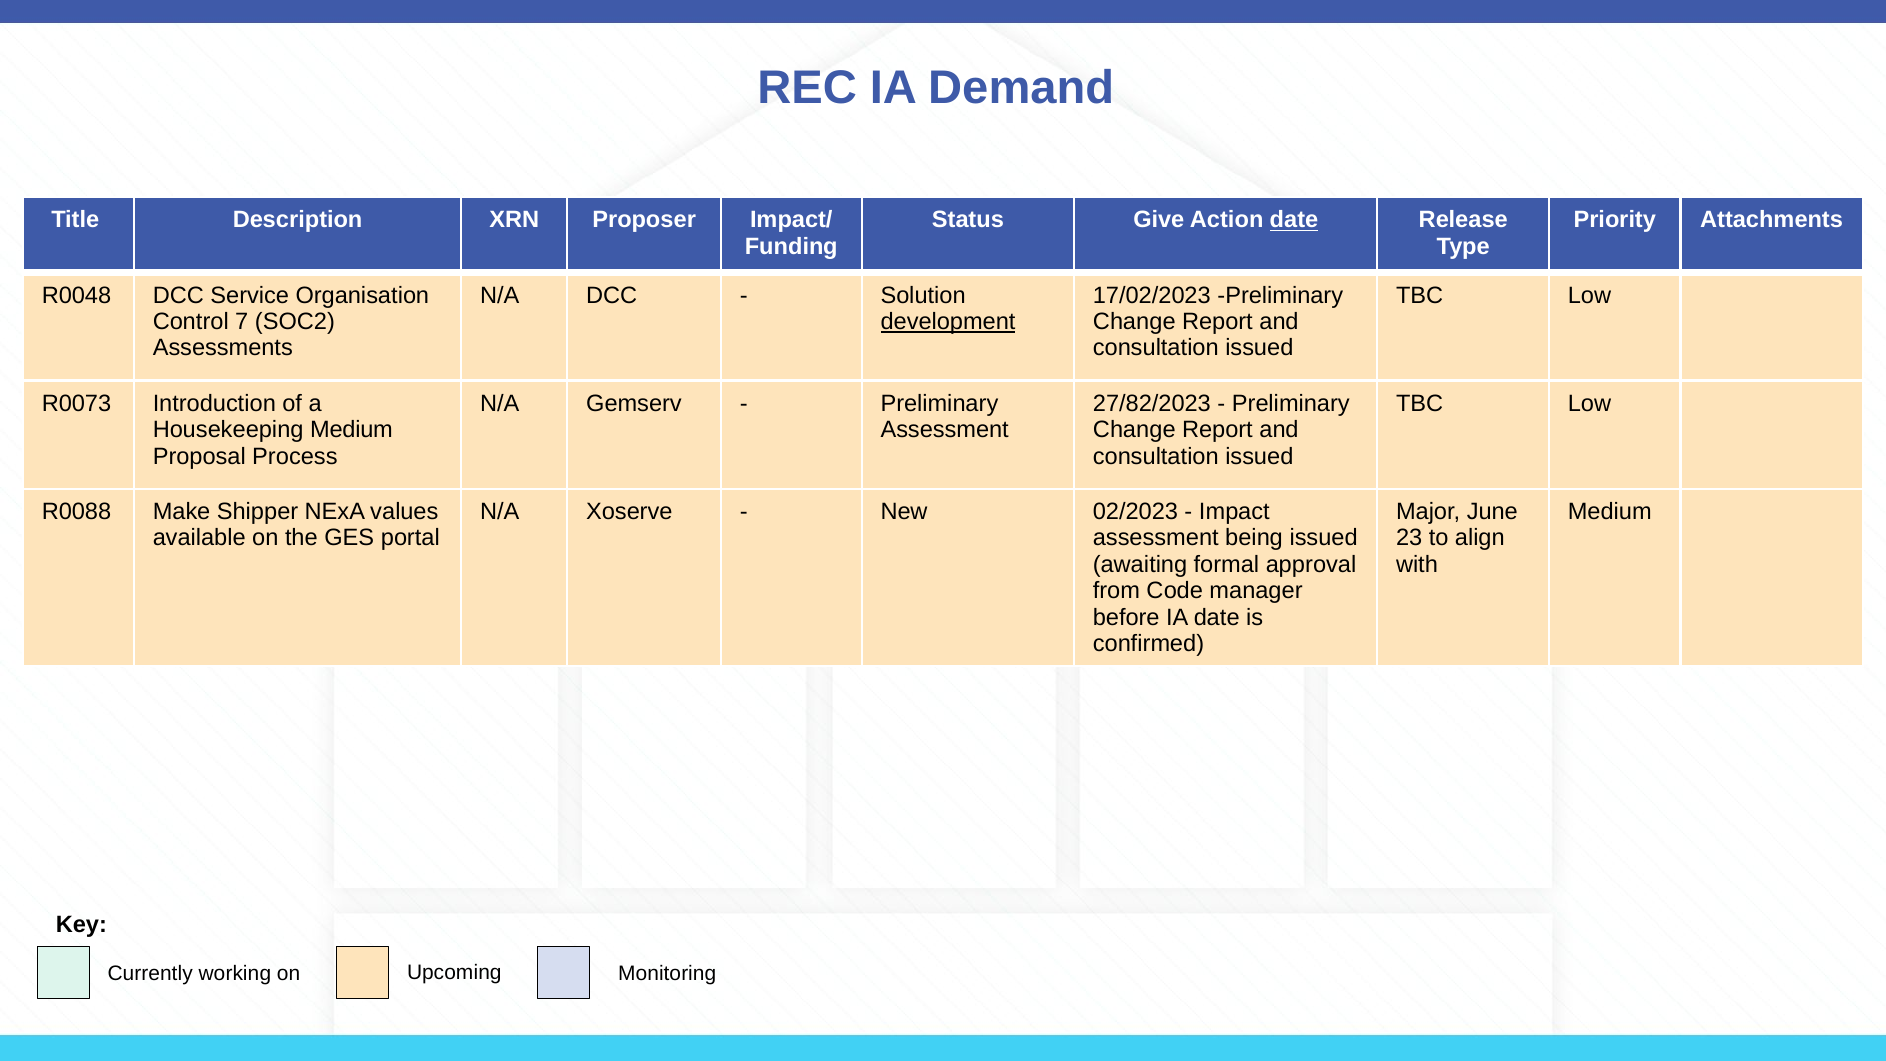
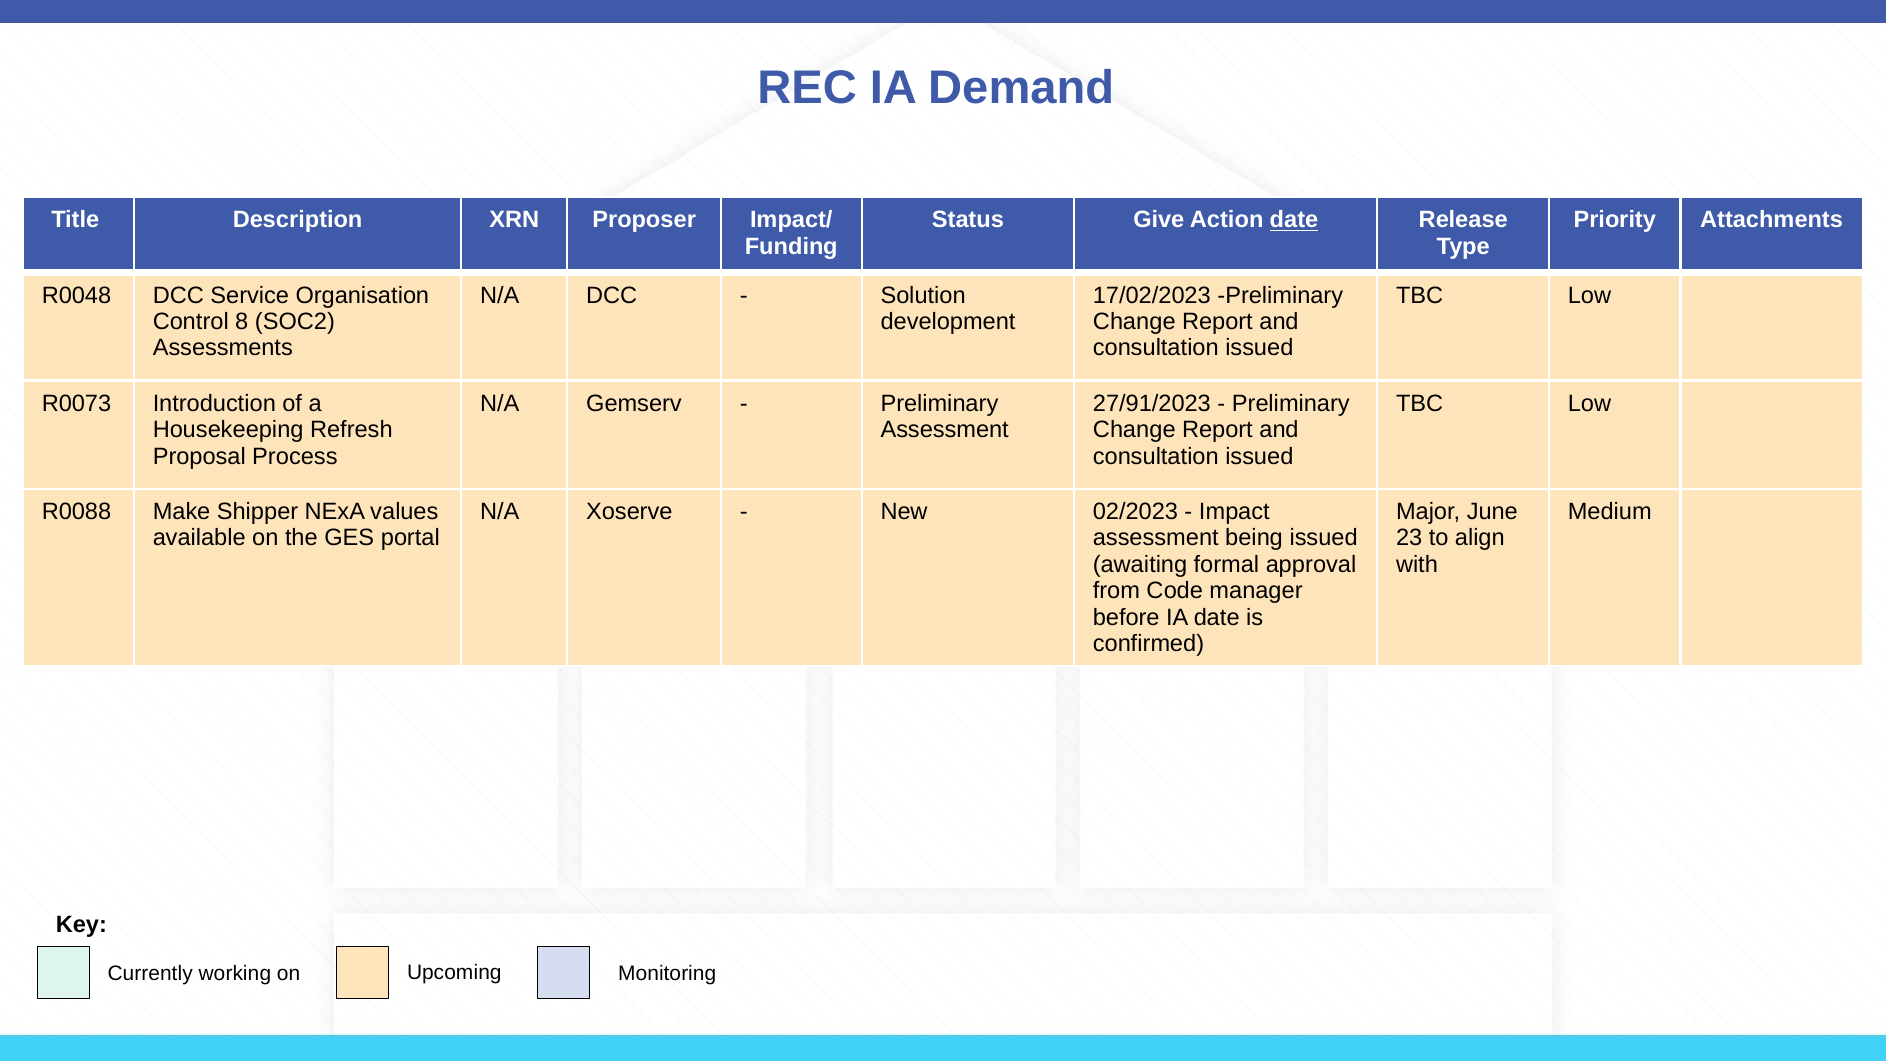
7: 7 -> 8 (242, 322)
development underline: present -> none (948, 322)
27/82/2023: 27/82/2023 -> 27/91/2023 (1152, 403)
Housekeeping Medium: Medium -> Refresh (351, 430)
